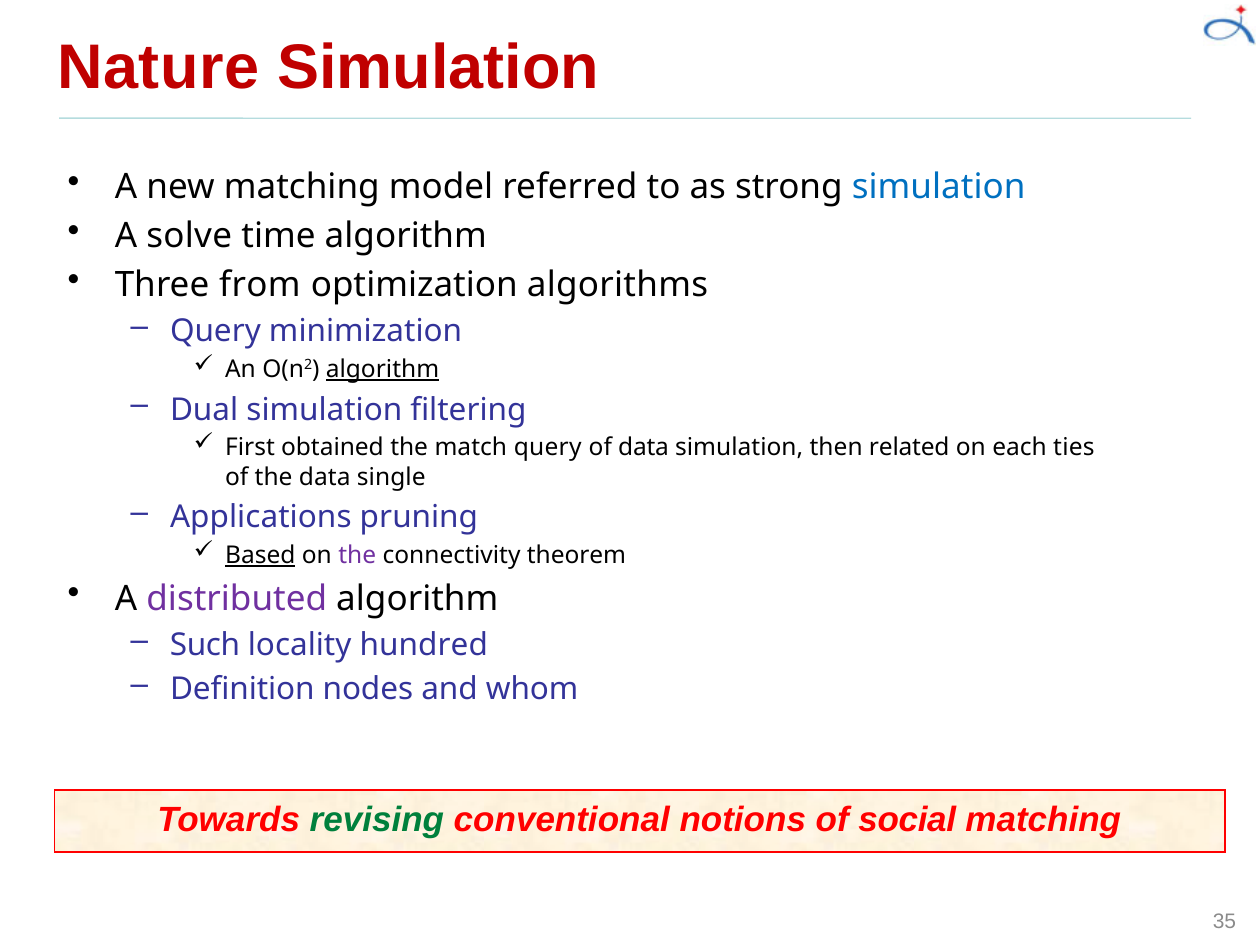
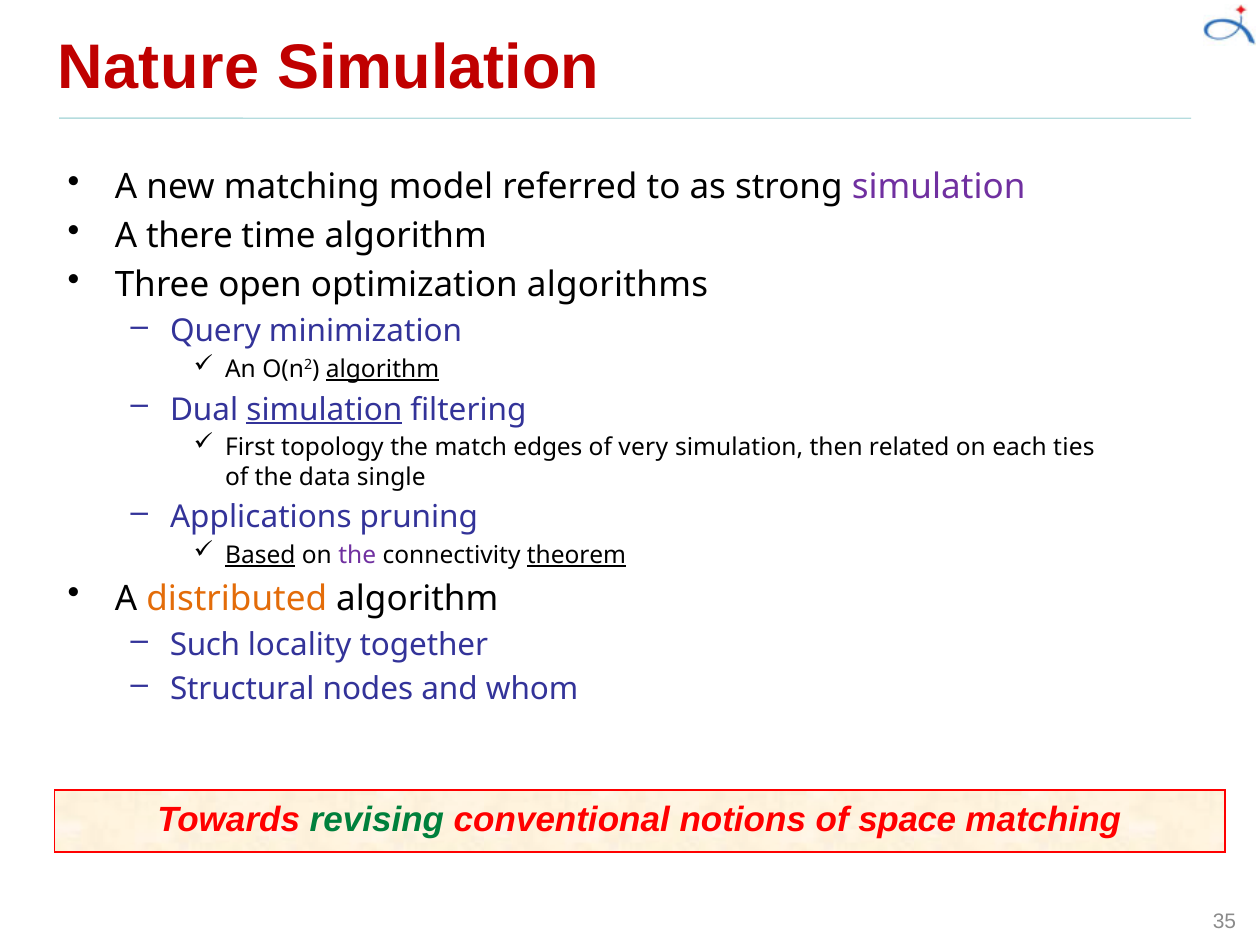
simulation colour: blue -> purple (939, 187)
solve: solve -> there (190, 236)
from: from -> open (260, 285)
simulation underline: none -> present (324, 410)
obtained: obtained -> topology (332, 448)
match query: query -> edges (548, 448)
of data: data -> very (643, 448)
theorem underline: none -> present (576, 556)
distributed colour: purple -> orange (237, 599)
hundred: hundred -> together (424, 645)
Definition: Definition -> Structural (242, 689)
social: social -> space (907, 820)
